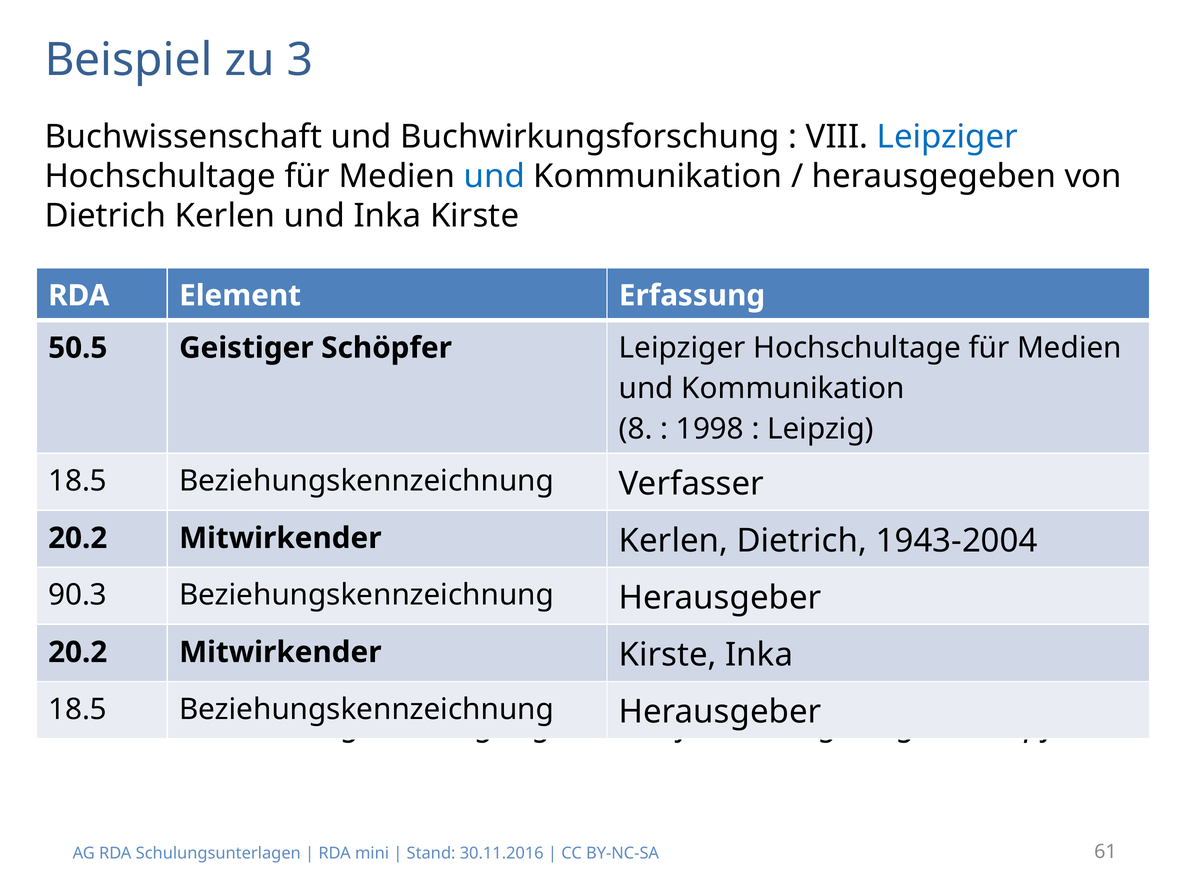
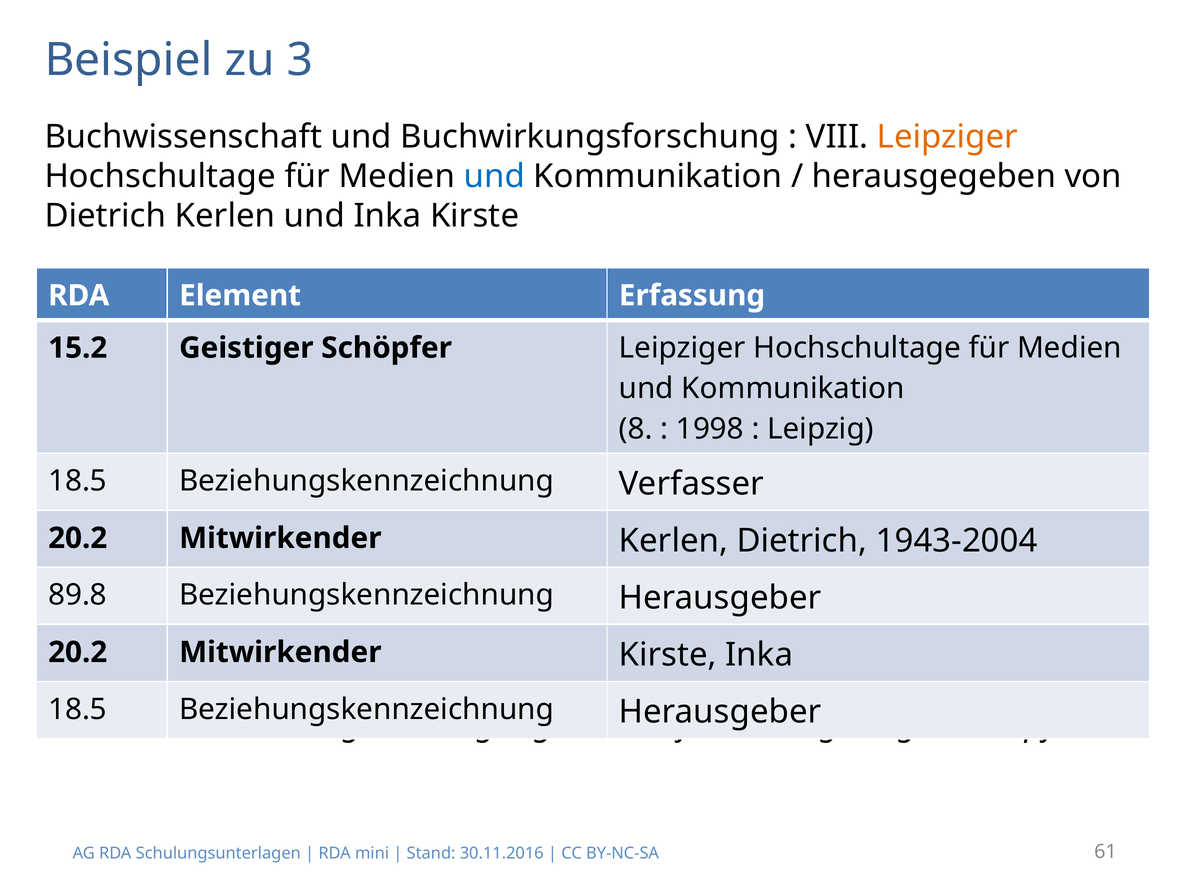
Leipziger colour: blue -> orange (947, 137)
50.5: 50.5 -> 15.2 (78, 348)
90.3: 90.3 -> 89.8 (78, 595)
